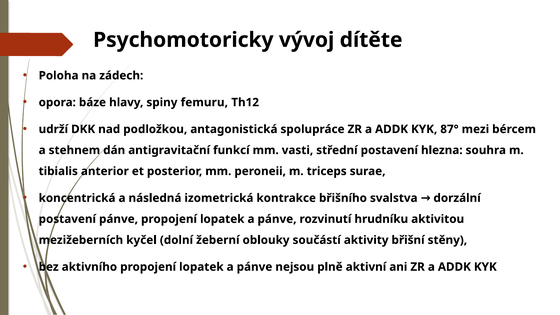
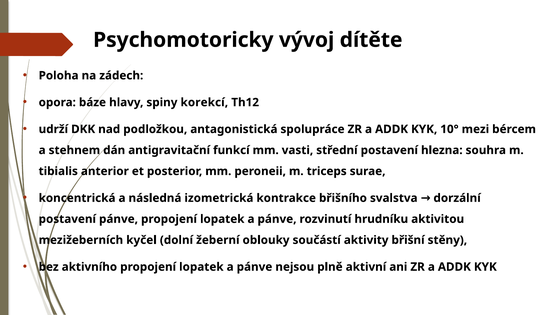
femuru: femuru -> korekcí (204, 102)
87°: 87° -> 10° (449, 129)
